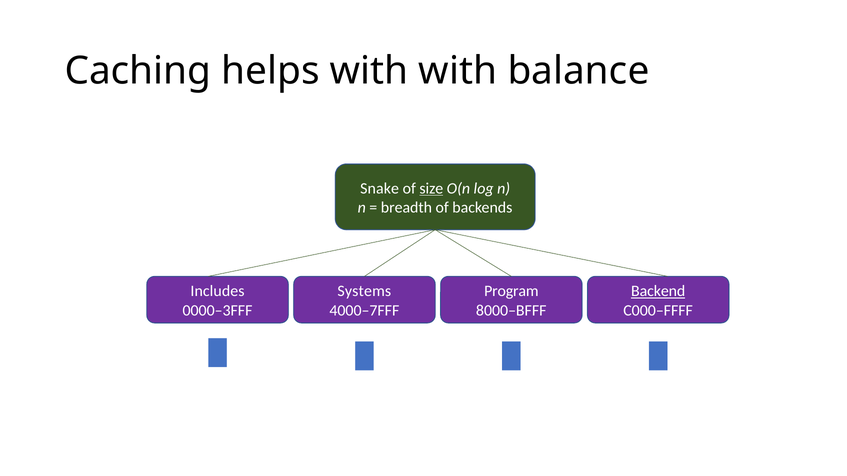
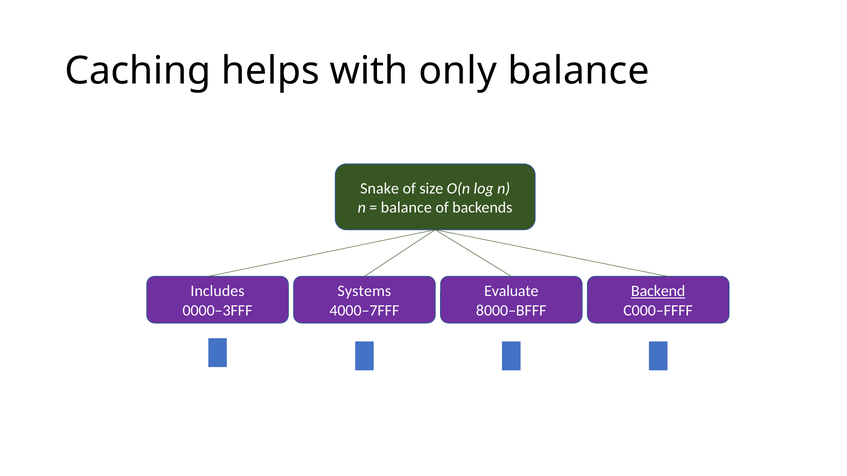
with with: with -> only (458, 71)
size underline: present -> none (431, 189)
breadth: breadth -> balance (406, 208)
Program: Program -> Evaluate (511, 291)
